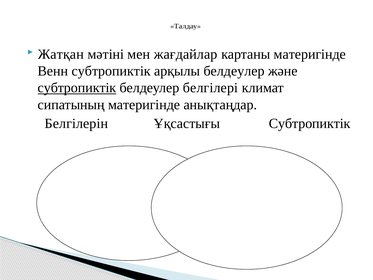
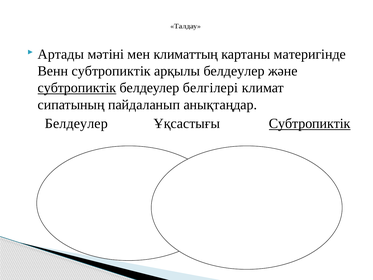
Жатқан: Жатқан -> Артады (61, 54)
жағдайлар: жағдайлар -> климаттың (186, 54)
сипатының материгінде: материгінде -> пайдаланып (144, 105)
Белгілерін: Белгілерін -> Белдеулер (76, 123)
Субтропиктік underline: none -> present (310, 123)
